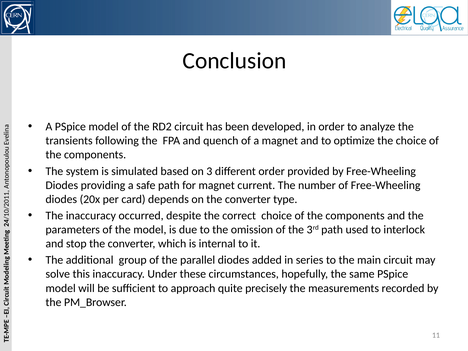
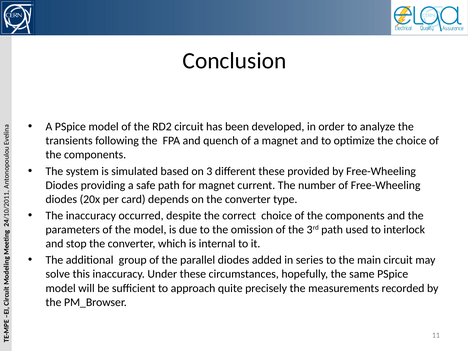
different order: order -> these (272, 171)
